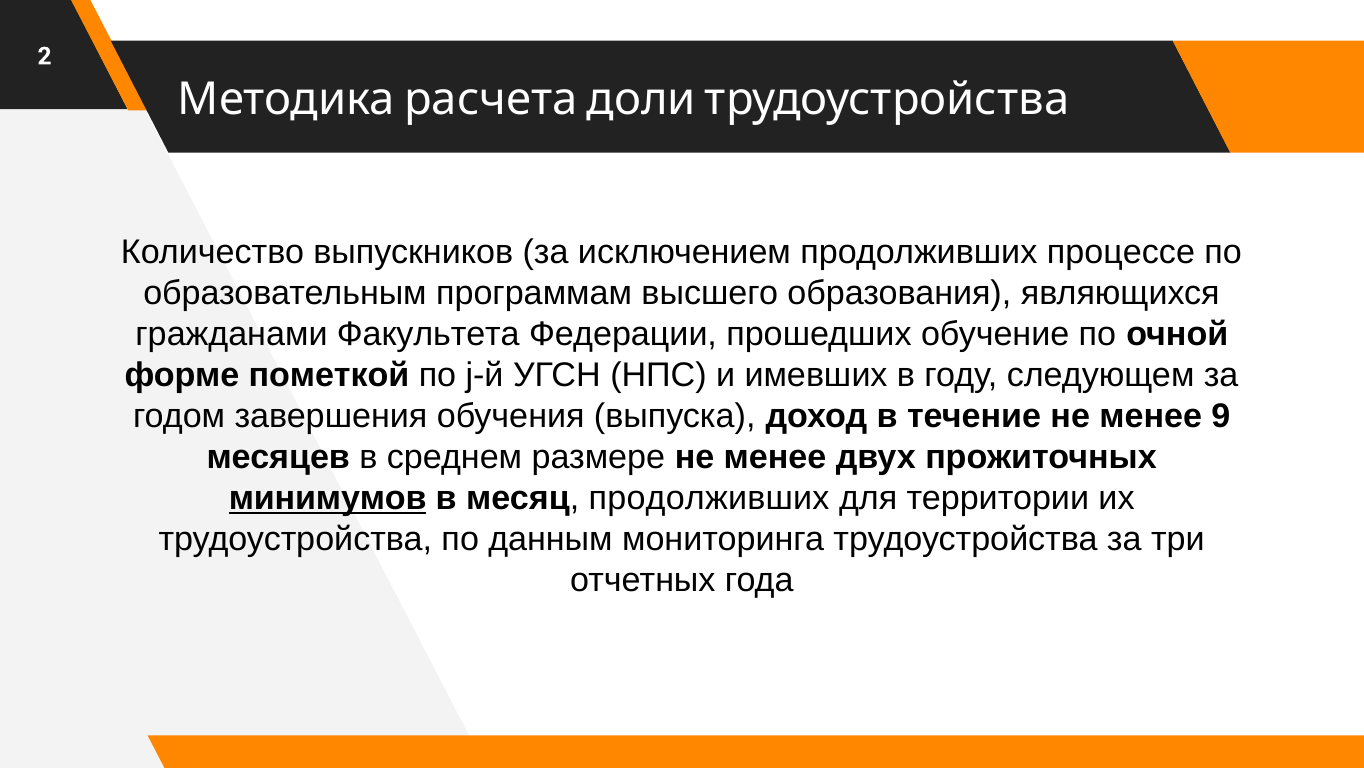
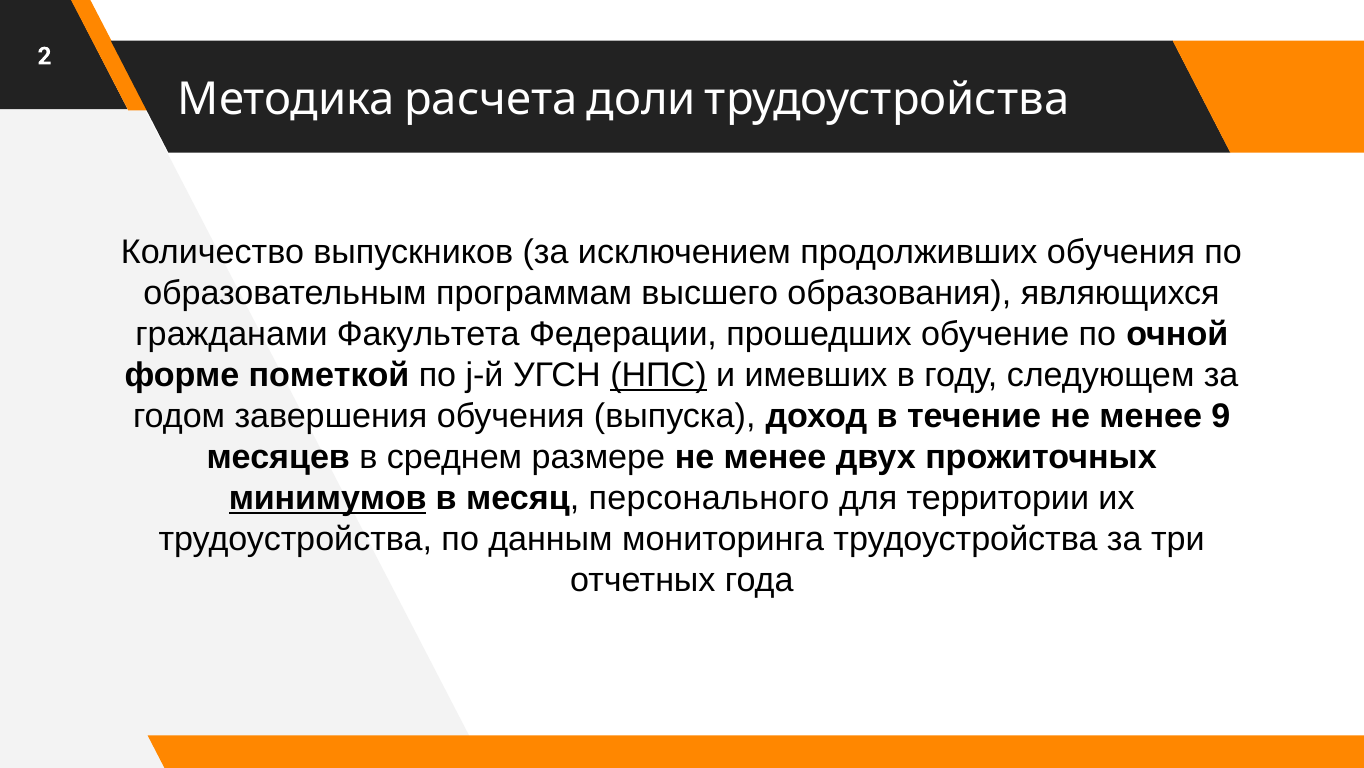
продолживших процессе: процессе -> обучения (1121, 252)
НПС underline: none -> present (658, 375)
месяц продолживших: продолживших -> персонального (709, 498)
